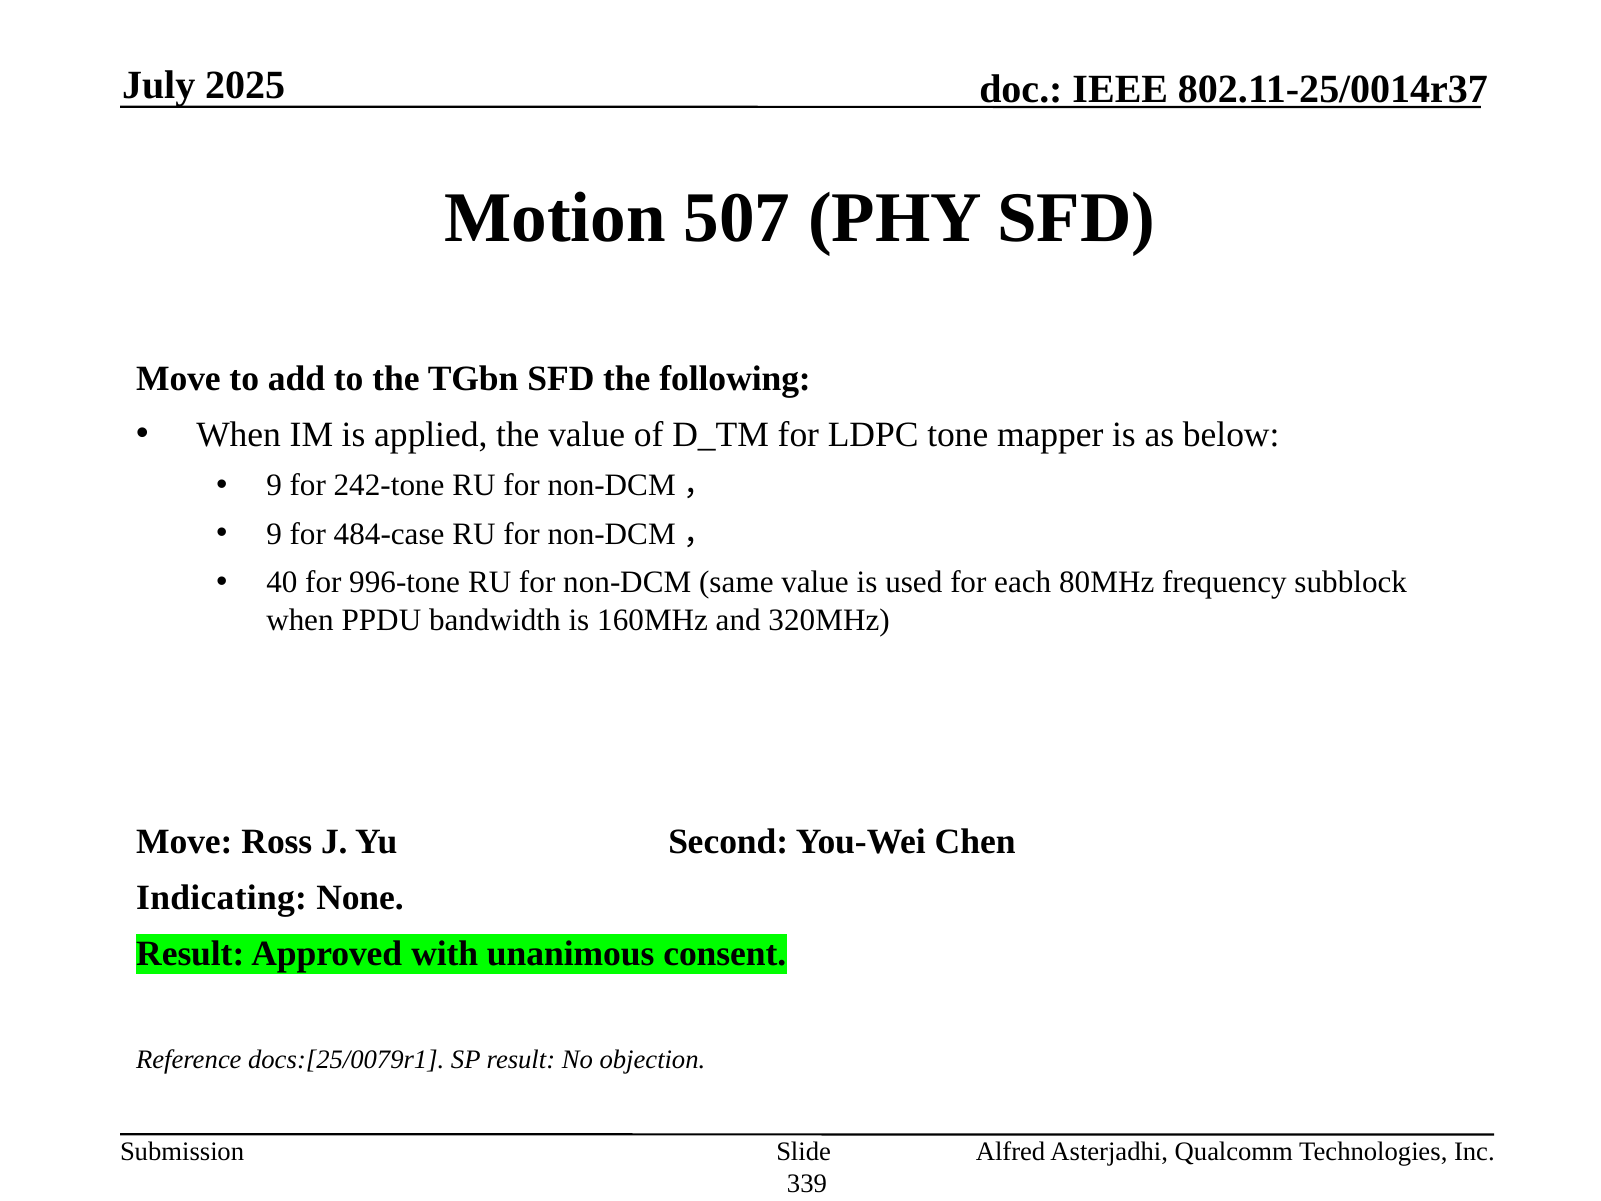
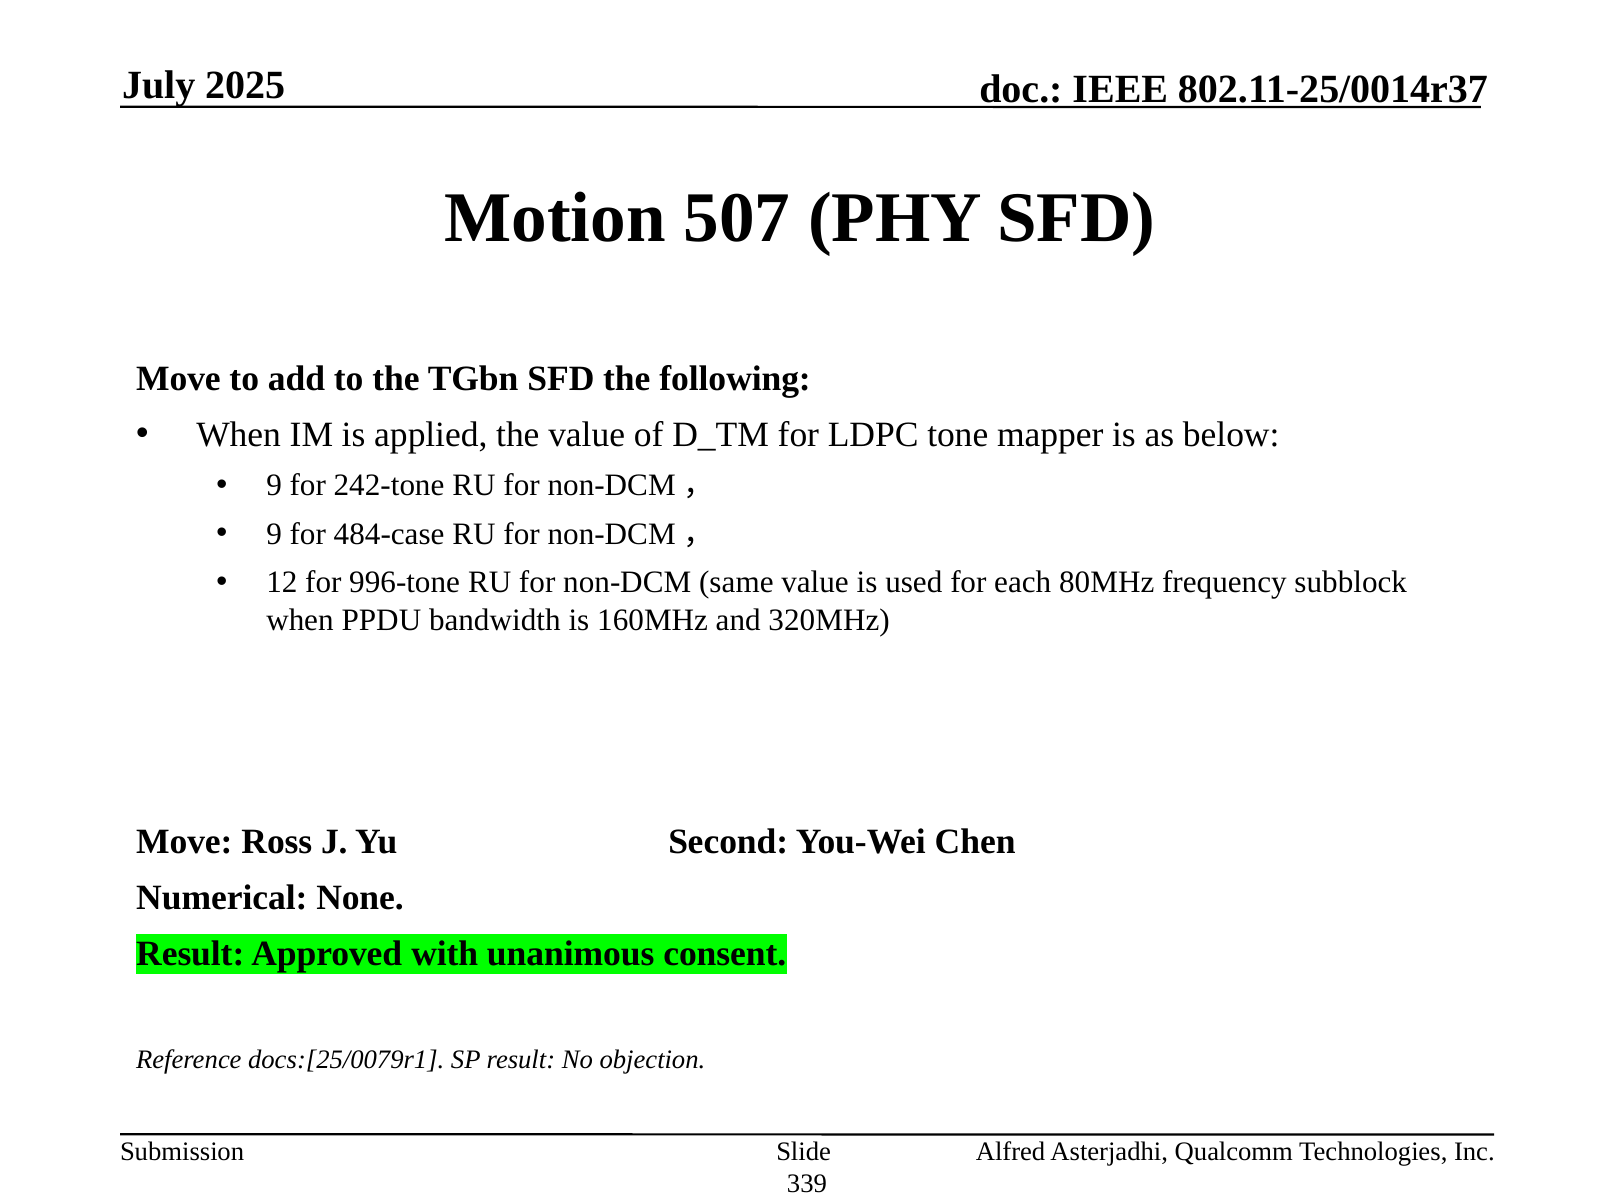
40: 40 -> 12 (282, 583)
Indicating: Indicating -> Numerical (222, 898)
